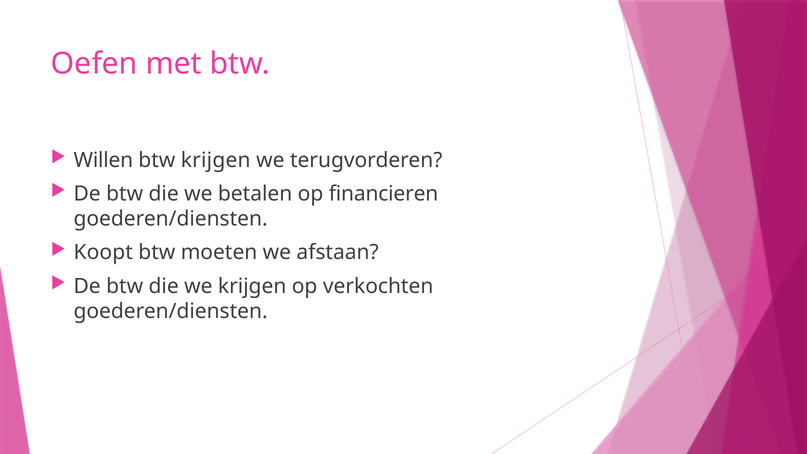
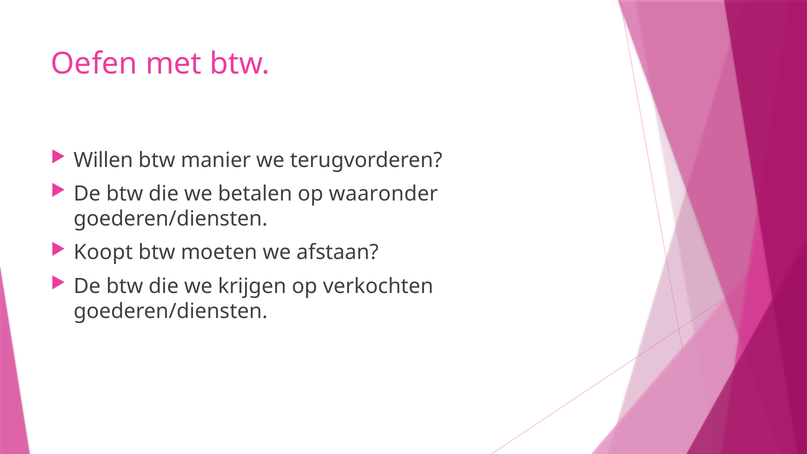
btw krijgen: krijgen -> manier (216, 160)
financieren: financieren -> waaronder (383, 194)
